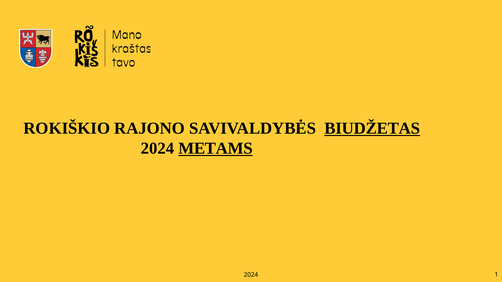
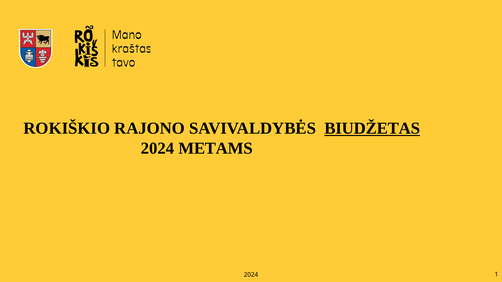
METAMS underline: present -> none (216, 149)
